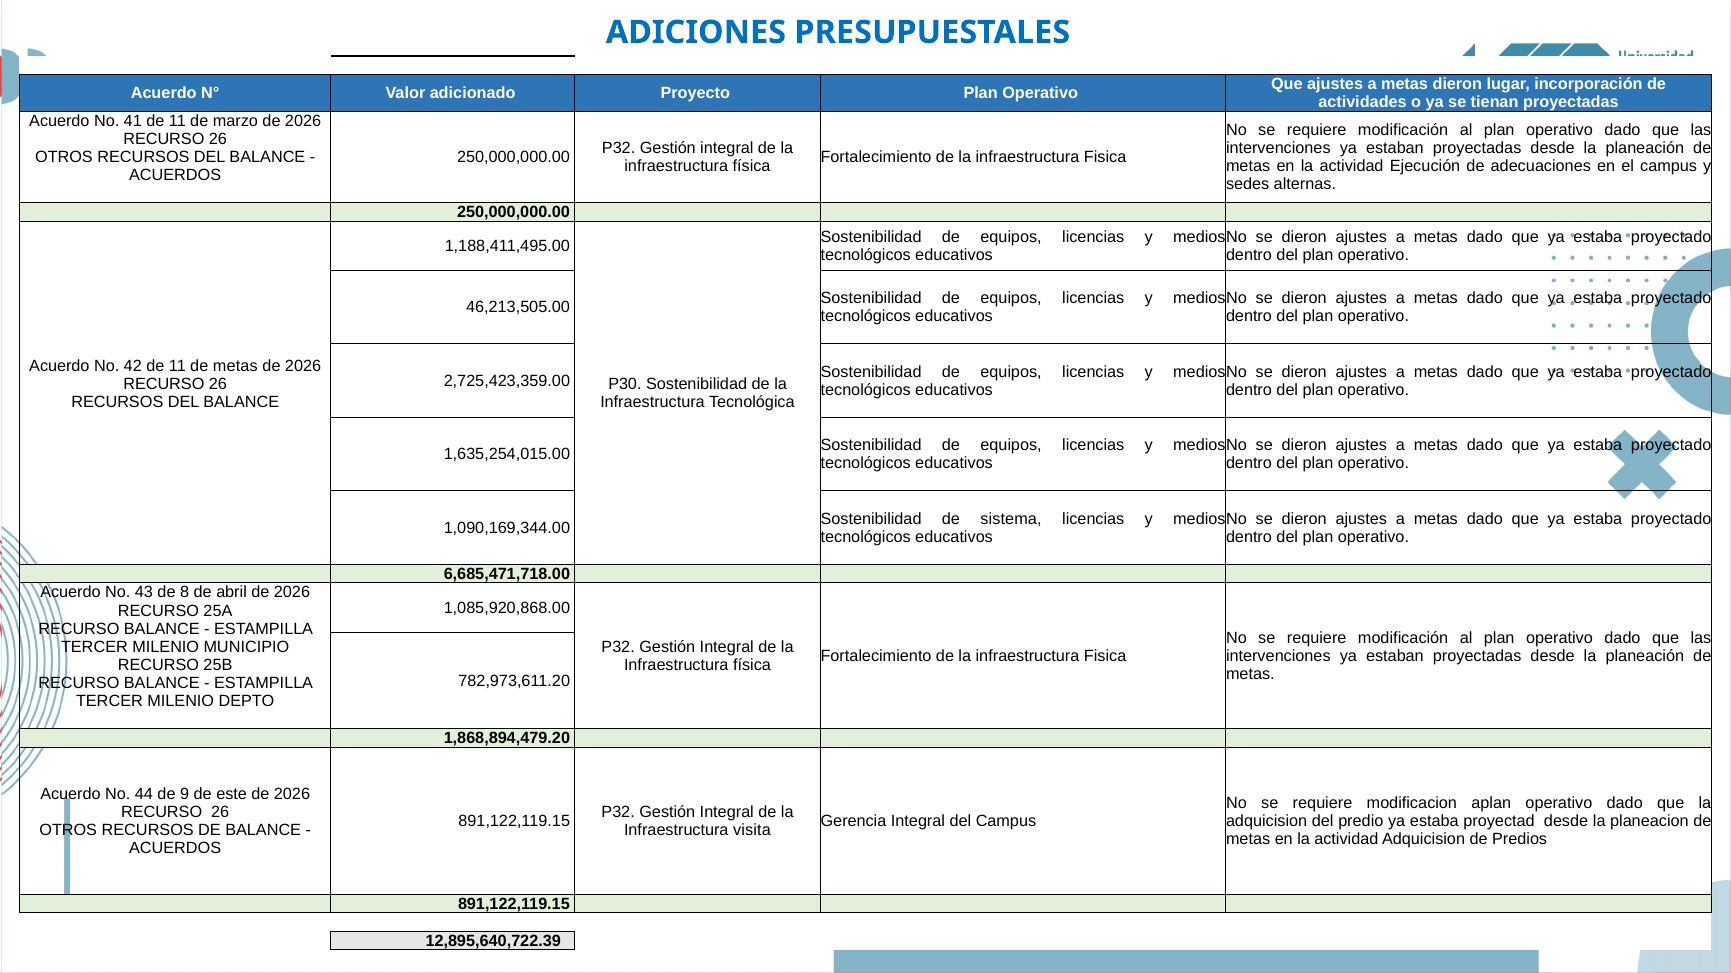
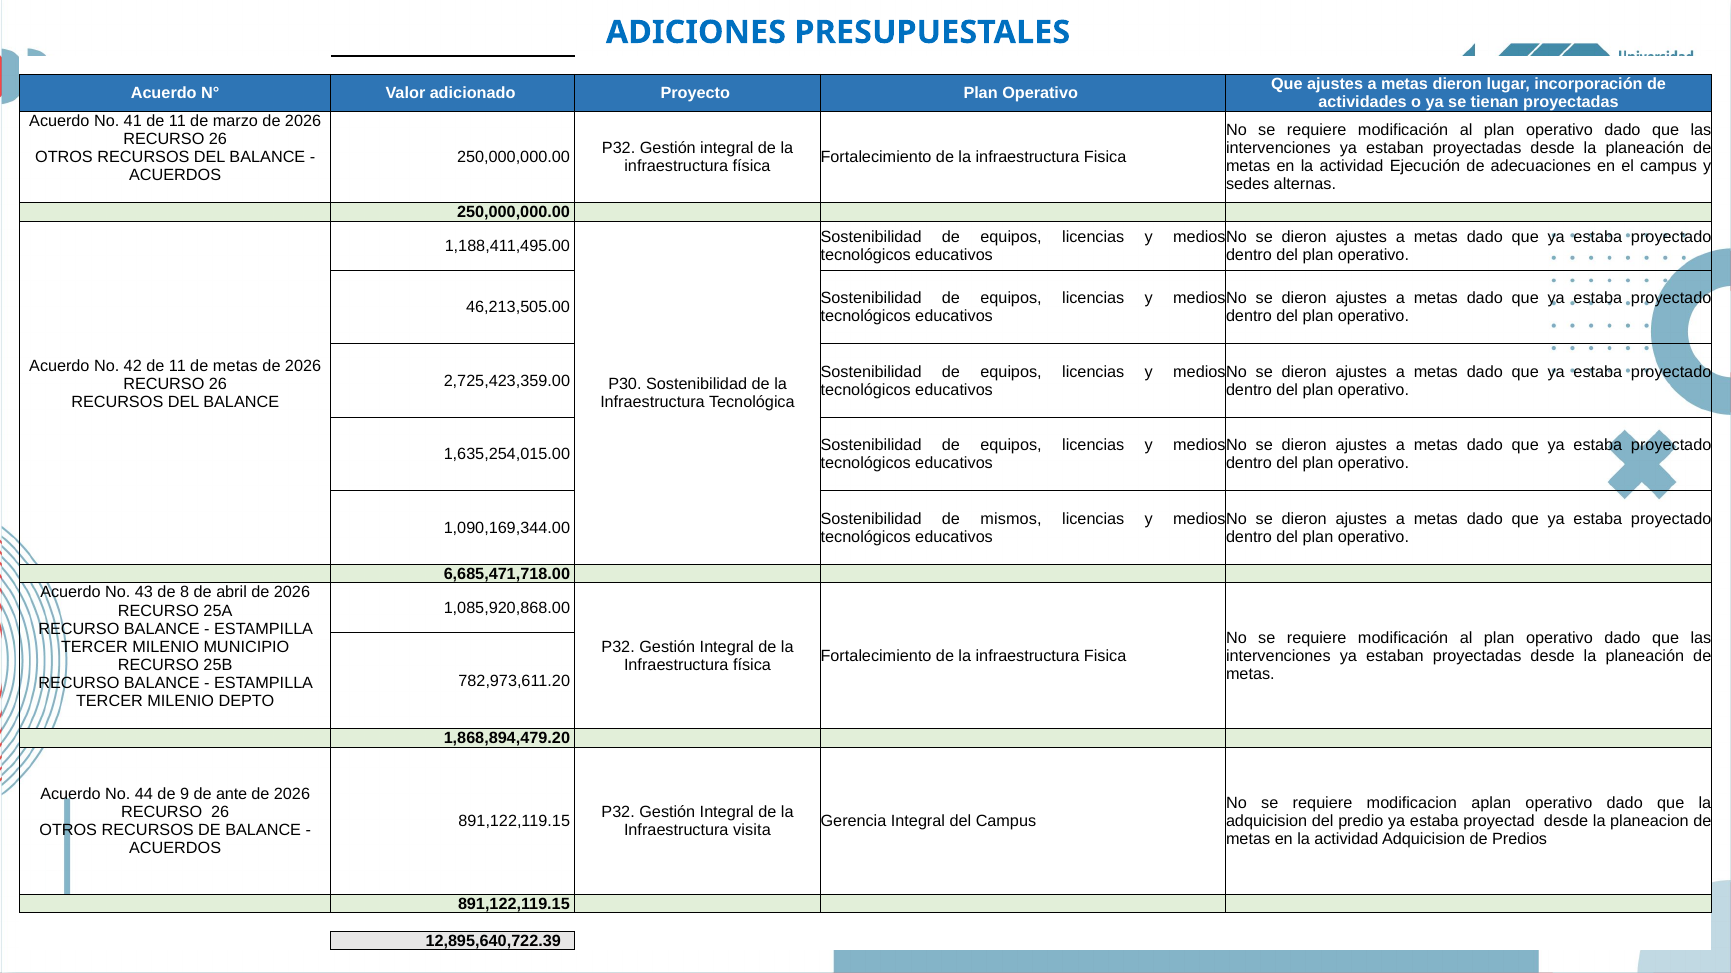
sistema: sistema -> mismos (1011, 519)
este: este -> ante (232, 794)
